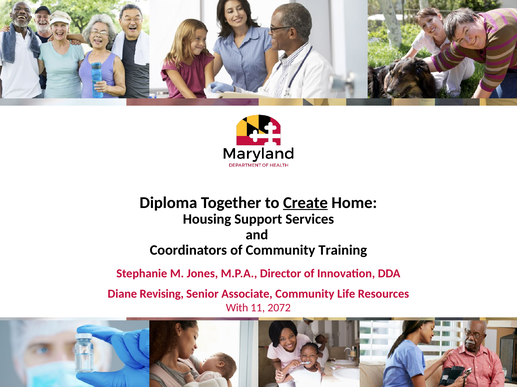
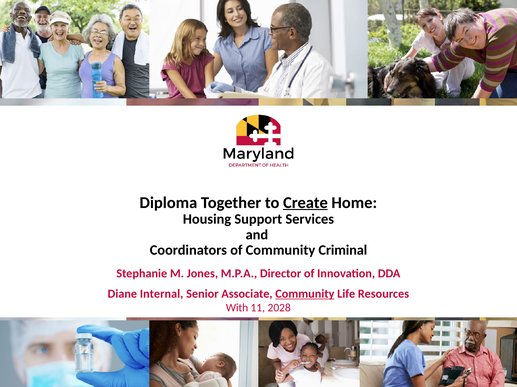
Training: Training -> Criminal (343, 251)
Revising: Revising -> Internal (162, 294)
Community underline: none -> present (305, 294)
2072: 2072 -> 2028 (279, 308)
